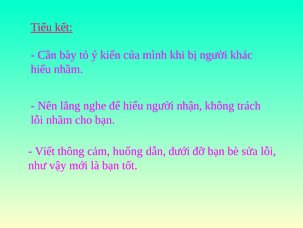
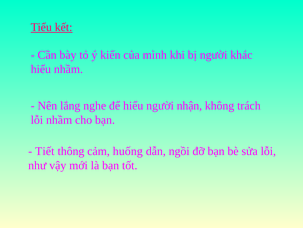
Viết: Viết -> Tiết (45, 151)
dưới: dưới -> ngồi (179, 151)
